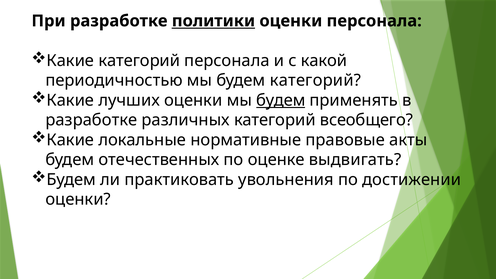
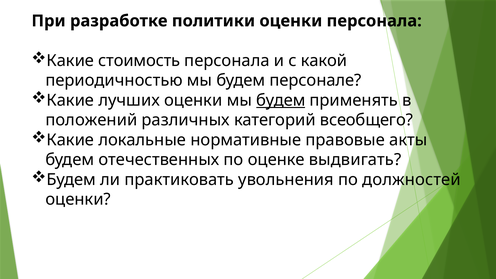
политики underline: present -> none (213, 21)
Какие категорий: категорий -> стоимость (139, 61)
будем категорий: категорий -> персонале (316, 80)
разработке: разработке -> положений (91, 120)
достижении: достижении -> должностей (412, 180)
